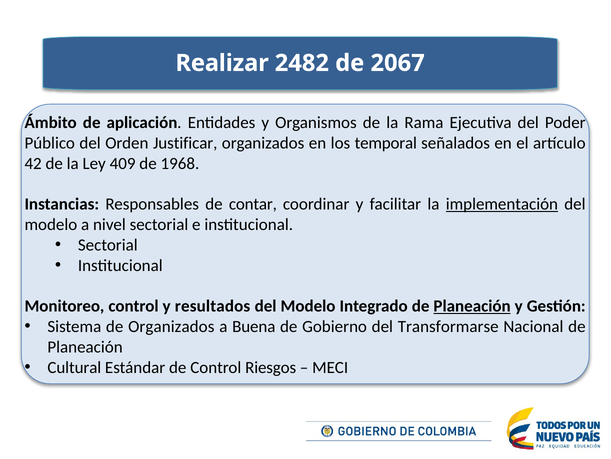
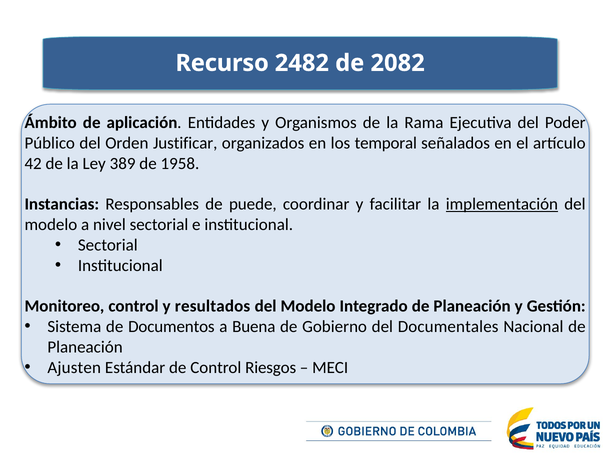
Realizar: Realizar -> Recurso (222, 63)
2067: 2067 -> 2082 (398, 63)
409: 409 -> 389 (123, 163)
1968: 1968 -> 1958 (180, 163)
contar: contar -> puede (253, 204)
Planeación underline: present -> none (472, 306)
de Organizados: Organizados -> Documentos (171, 326)
Transformarse: Transformarse -> Documentales (448, 326)
Cultural: Cultural -> Ajusten (74, 367)
